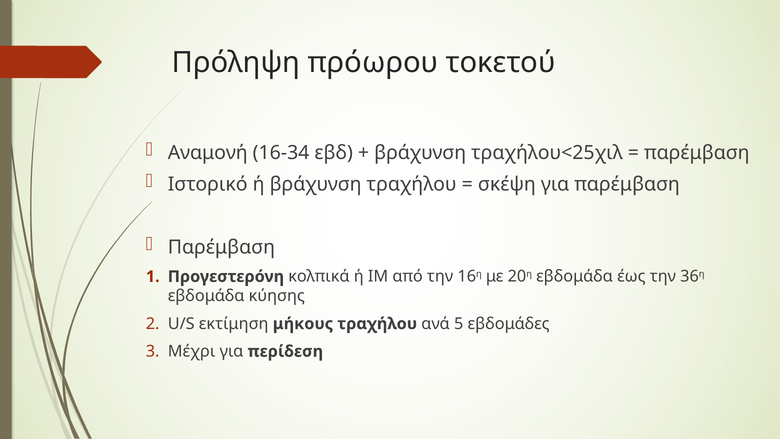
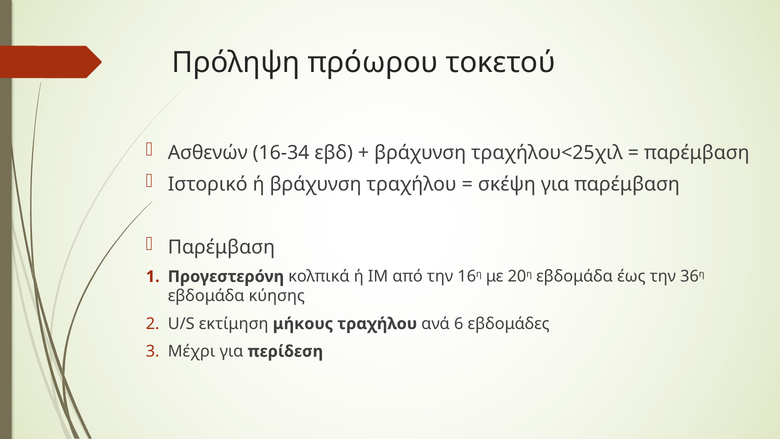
Αναμονή: Αναμονή -> Ασθενών (208, 153)
5: 5 -> 6 (459, 324)
